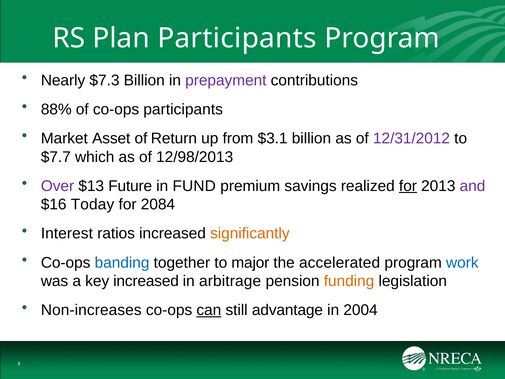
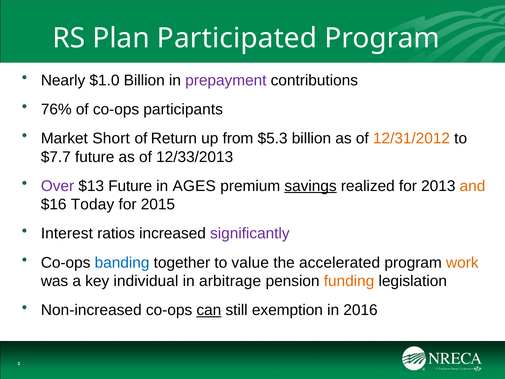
Plan Participants: Participants -> Participated (237, 38)
$7.3: $7.3 -> $1.0 (105, 80)
88%: 88% -> 76% (56, 109)
Asset: Asset -> Short (111, 138)
$3.1: $3.1 -> $5.3 (273, 138)
12/31/2012 colour: purple -> orange (411, 138)
$7.7 which: which -> future (95, 157)
12/98/2013: 12/98/2013 -> 12/33/2013 (195, 157)
FUND: FUND -> AGES (194, 186)
savings underline: none -> present (311, 186)
for underline: present -> none (408, 186)
and colour: purple -> orange (473, 186)
2084: 2084 -> 2015 (158, 204)
significantly colour: orange -> purple (250, 233)
major: major -> value (250, 262)
work colour: blue -> orange (462, 262)
key increased: increased -> individual (146, 281)
Non-increases: Non-increases -> Non-increased (91, 310)
advantage: advantage -> exemption (287, 310)
2004: 2004 -> 2016 (361, 310)
